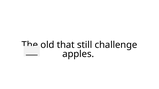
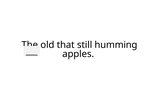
challenge: challenge -> humming (116, 45)
